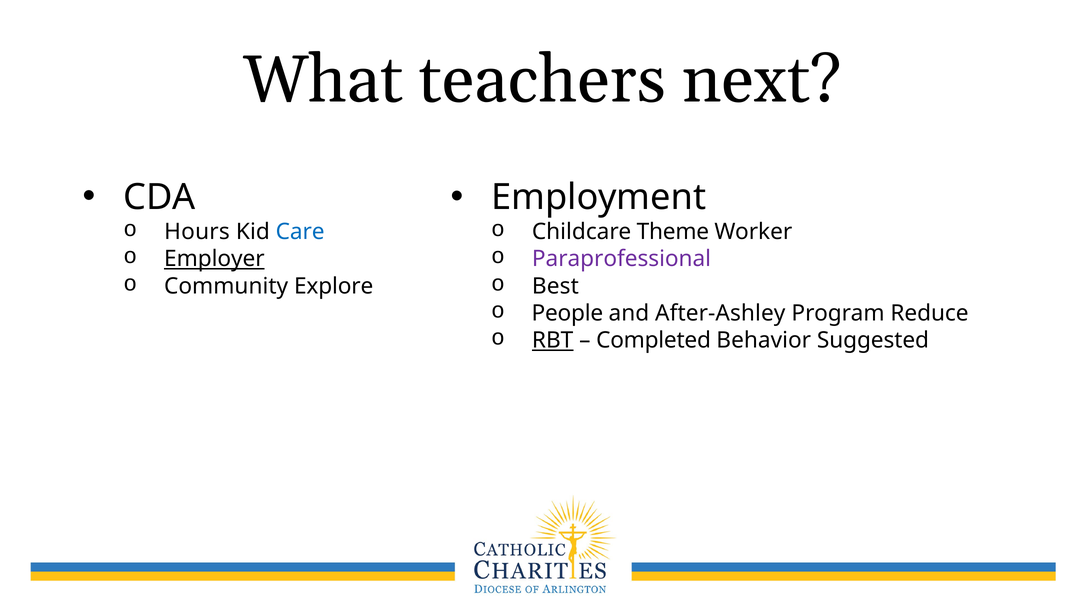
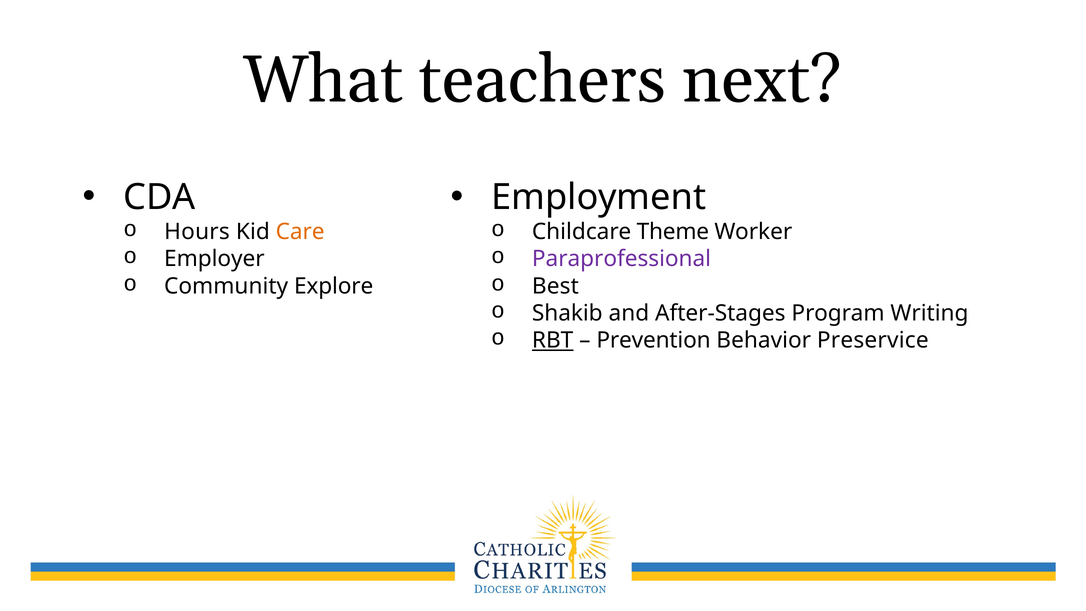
Care colour: blue -> orange (300, 232)
Employer underline: present -> none (214, 259)
People: People -> Shakib (567, 313)
After-Ashley: After-Ashley -> After-Stages (720, 313)
Reduce: Reduce -> Writing (929, 313)
Completed: Completed -> Prevention (654, 340)
Suggested: Suggested -> Preservice (873, 340)
